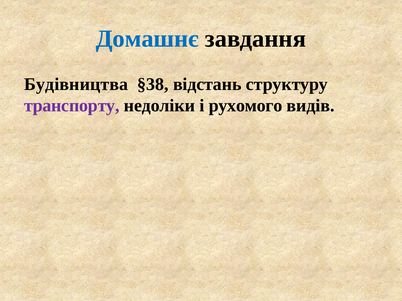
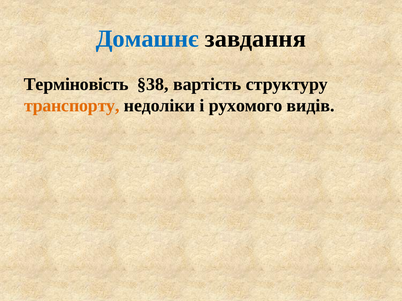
Будівництва: Будівництва -> Терміновість (76, 84)
відстань: відстань -> вартість (207, 84)
транспорту colour: purple -> orange (72, 106)
